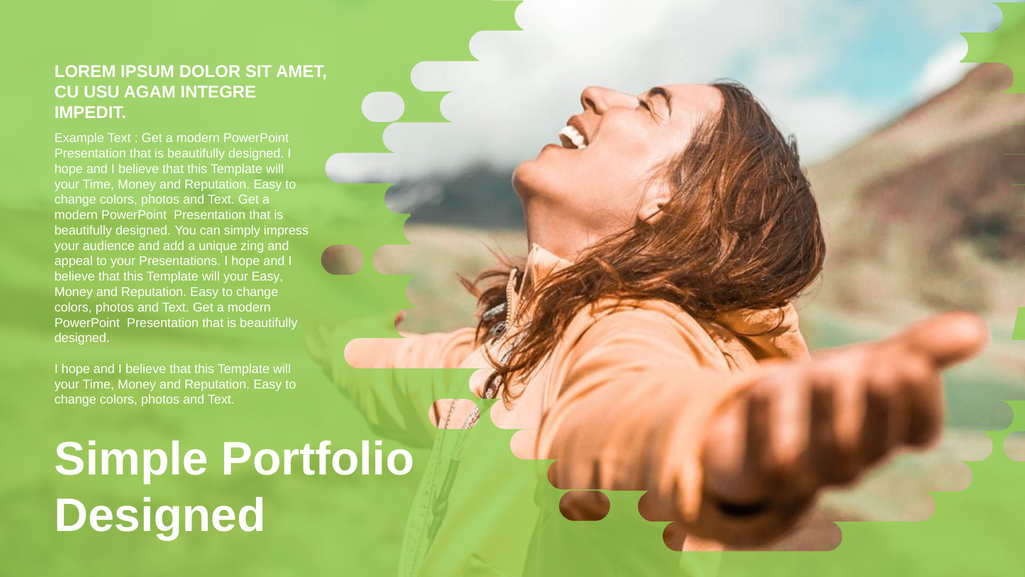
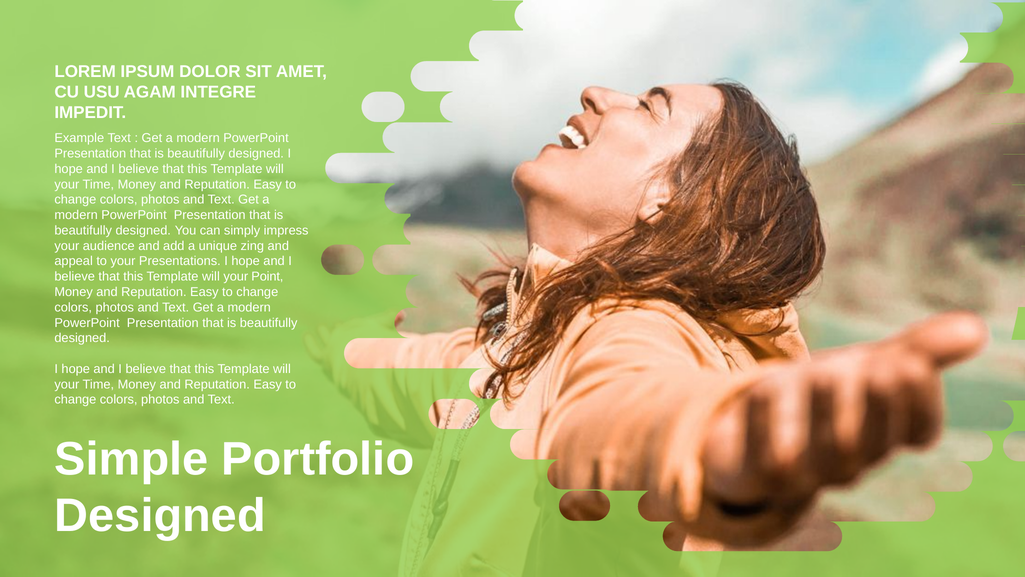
your Easy: Easy -> Point (267, 276)
